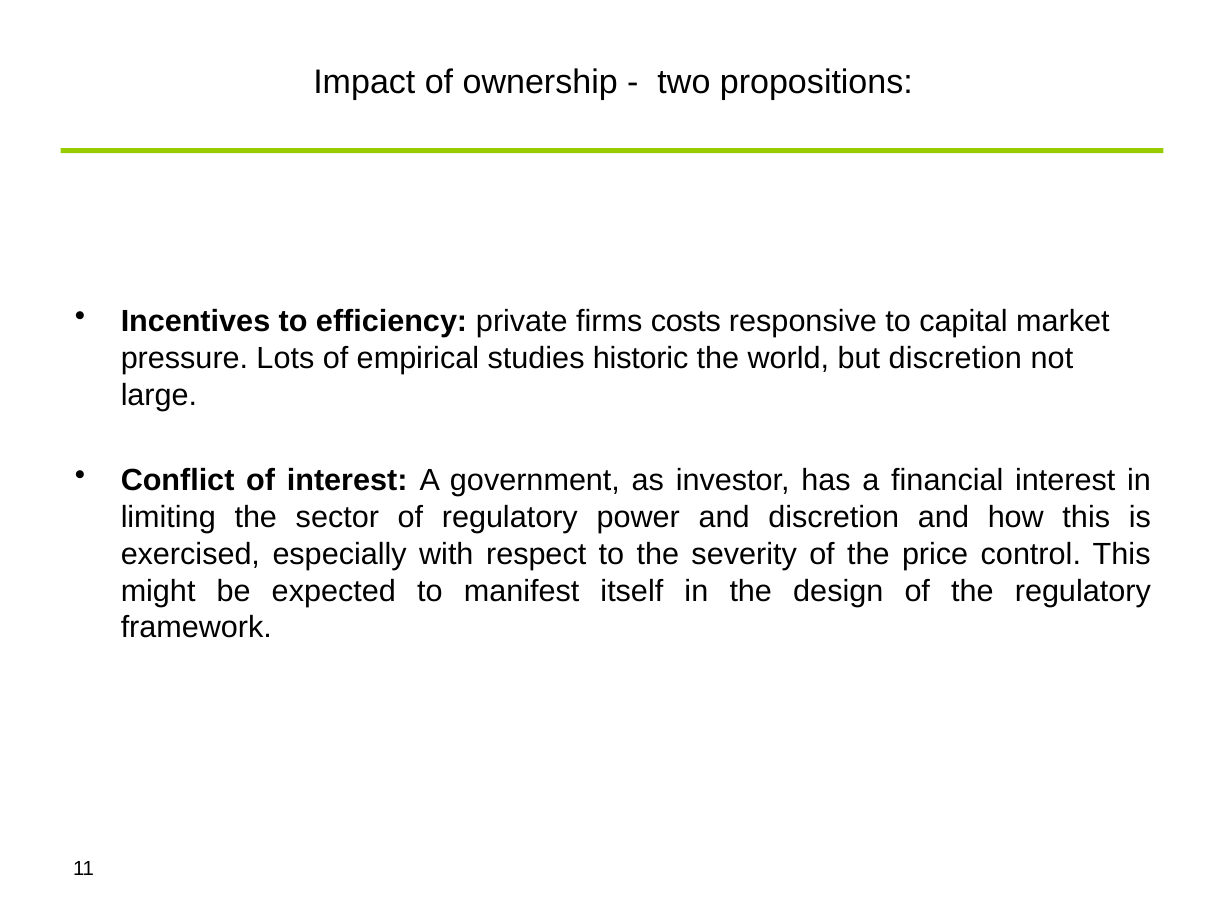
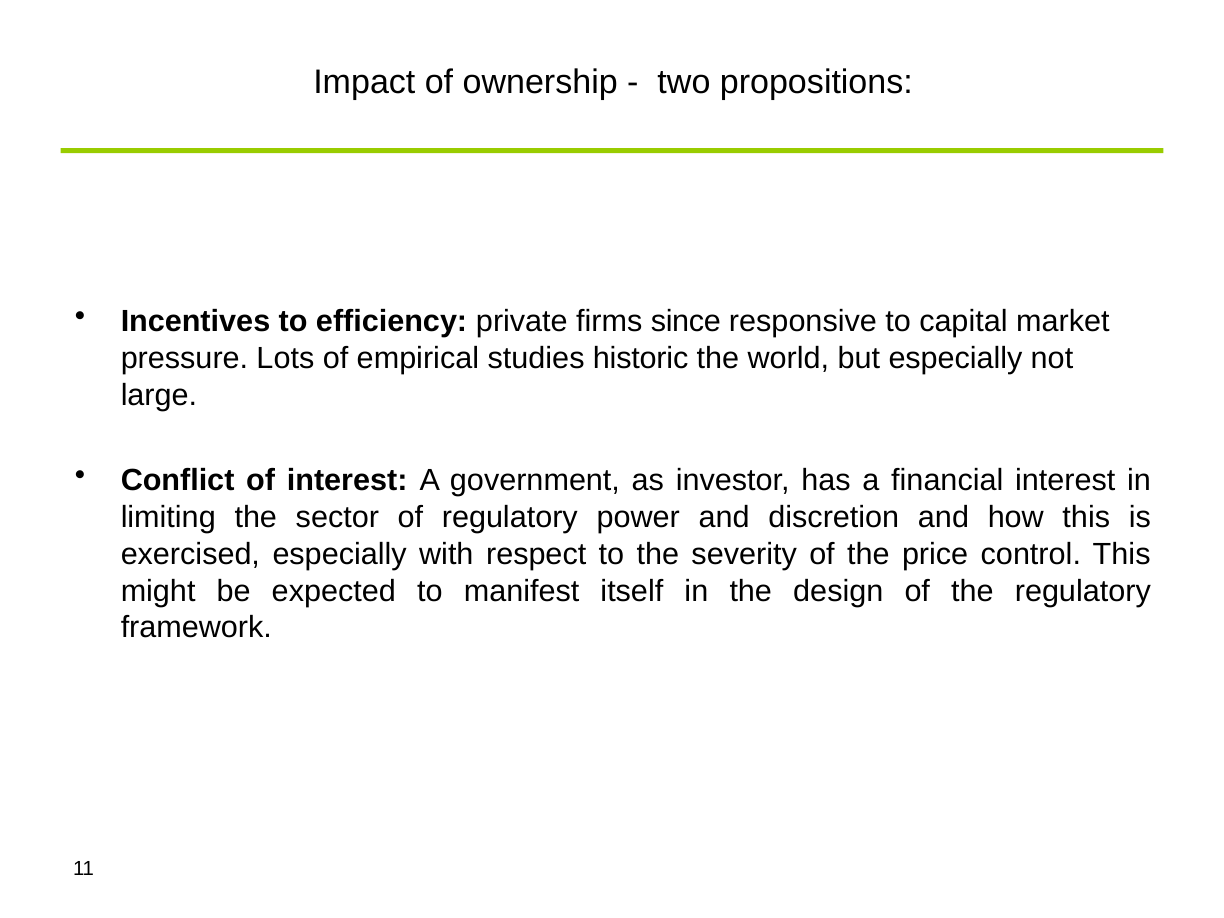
costs: costs -> since (686, 322)
but discretion: discretion -> especially (955, 358)
